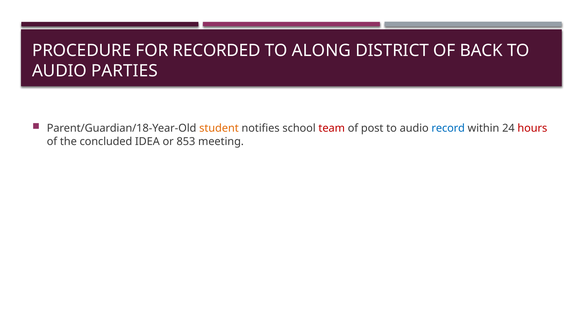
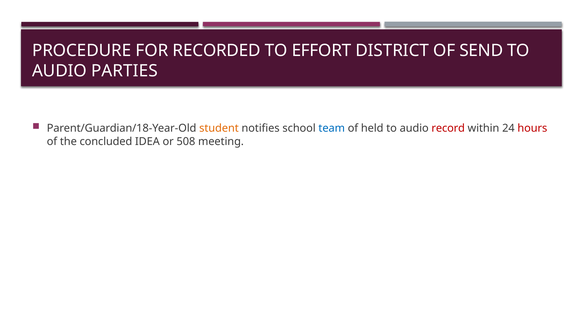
ALONG: ALONG -> EFFORT (321, 50)
BACK: BACK -> SEND (481, 50)
team colour: red -> blue (332, 128)
post: post -> held (372, 128)
record colour: blue -> red (448, 128)
853: 853 -> 508 (186, 141)
